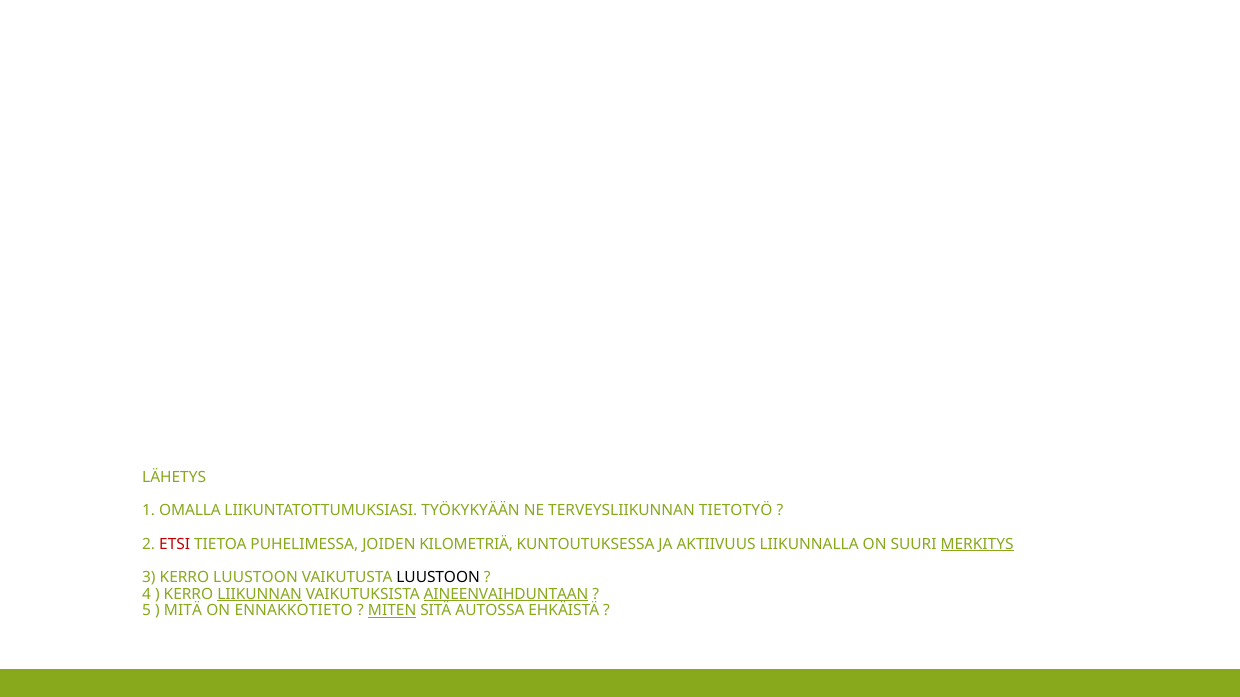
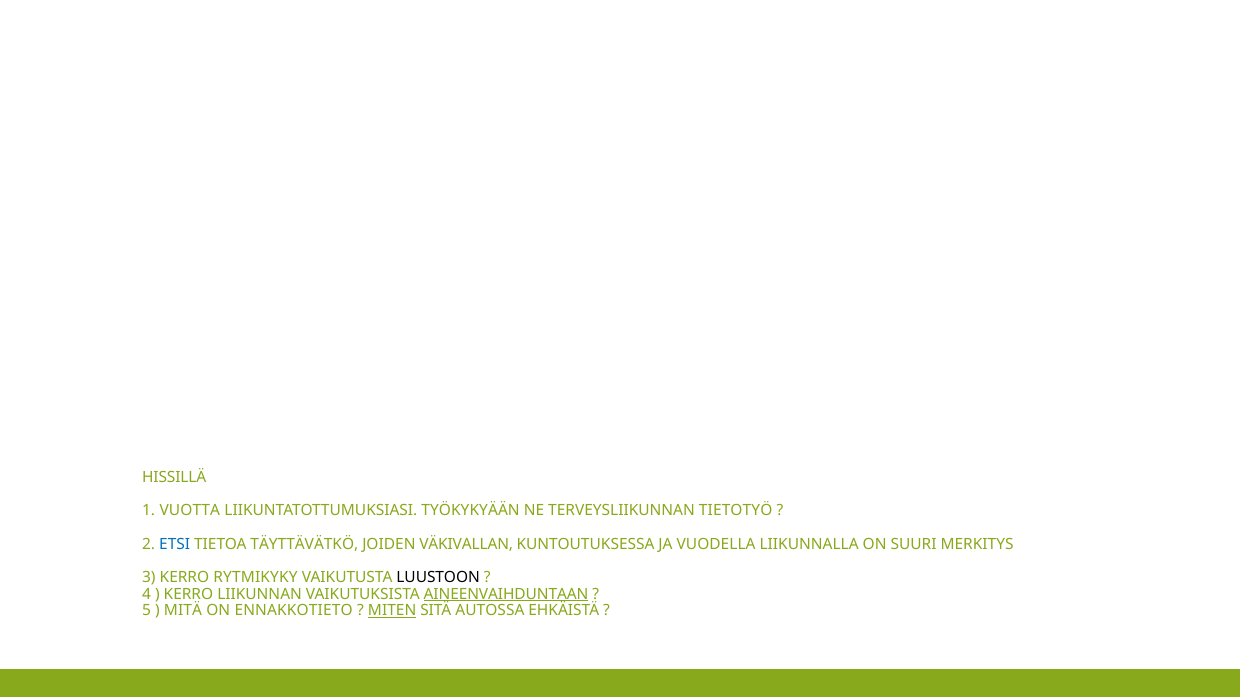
LÄHETYS: LÄHETYS -> HISSILLÄ (174, 477)
OMALLA: OMALLA -> VUOTTA (190, 511)
ETSI colour: red -> blue (175, 544)
PUHELIMESSA: PUHELIMESSA -> TÄYTTÄVÄTKÖ (304, 544)
KILOMETRIÄ: KILOMETRIÄ -> VÄKIVALLAN (466, 544)
AKTIIVUUS: AKTIIVUUS -> VUODELLA (716, 544)
MERKITYS underline: present -> none (977, 544)
KERRO LUUSTOON: LUUSTOON -> RYTMIKYKY (255, 578)
LIIKUNNAN underline: present -> none (260, 595)
